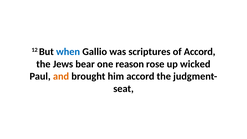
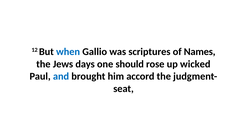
of Accord: Accord -> Names (200, 52)
bear: bear -> days (85, 64)
reason: reason -> should (130, 64)
and colour: orange -> blue (61, 76)
